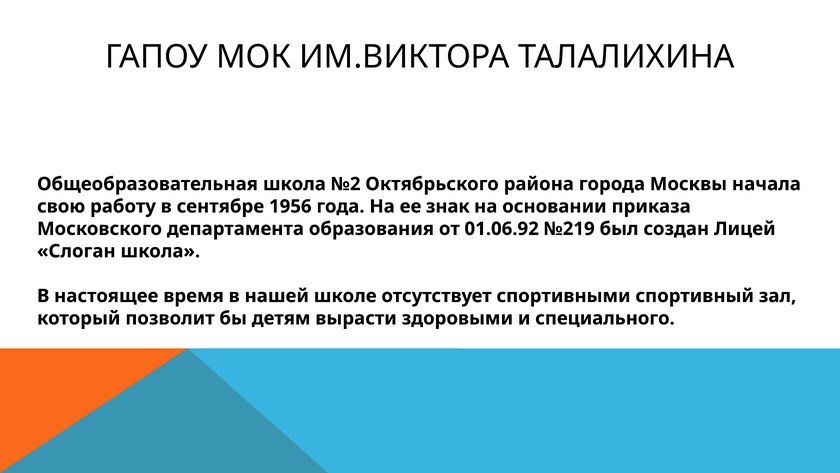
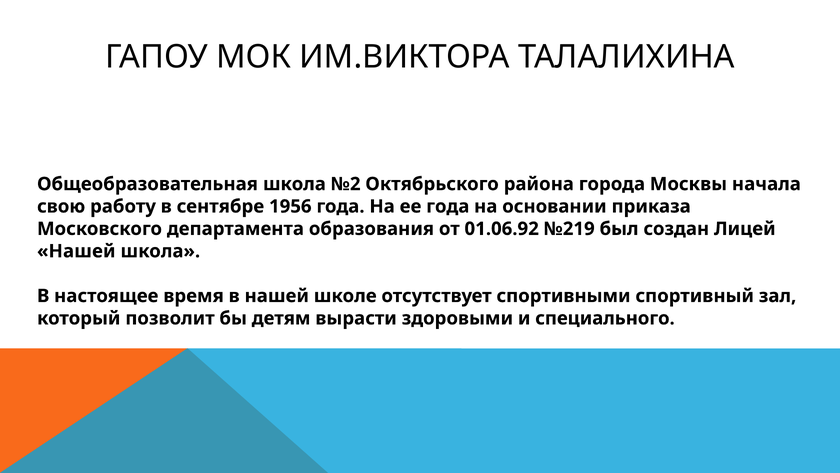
ее знак: знак -> года (448, 206)
Слоган: Слоган -> Нашей (76, 251)
